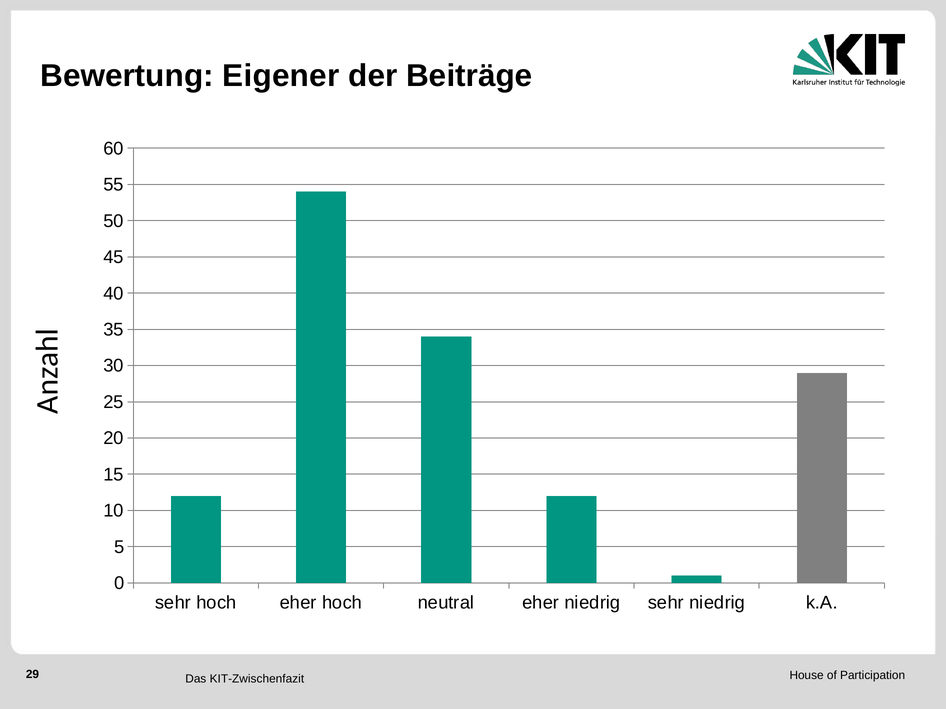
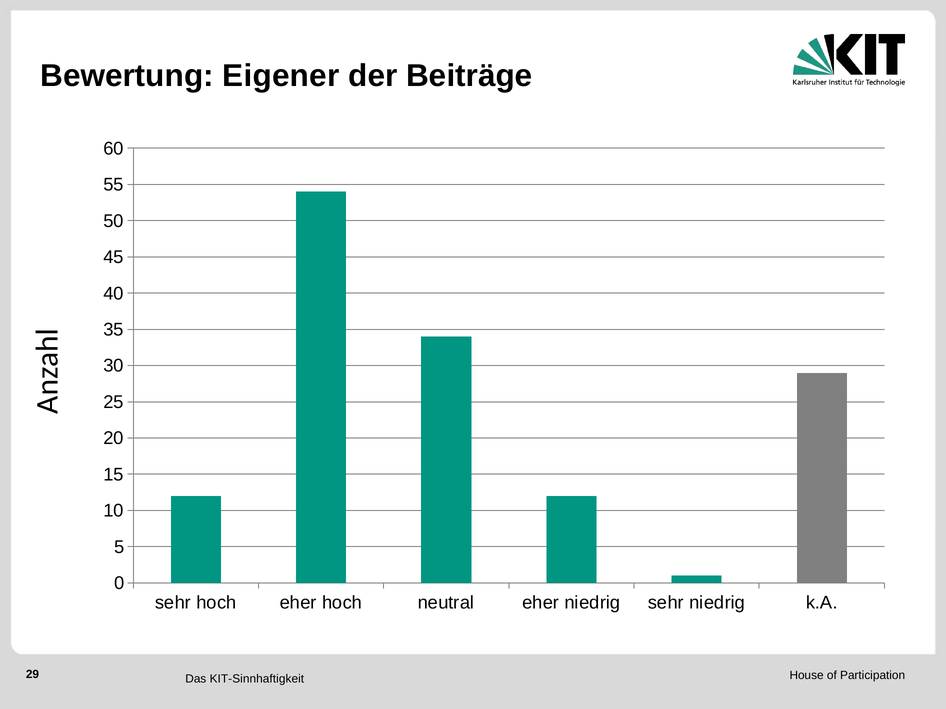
KIT-Zwischenfazit: KIT-Zwischenfazit -> KIT-Sinnhaftigkeit (257, 679)
